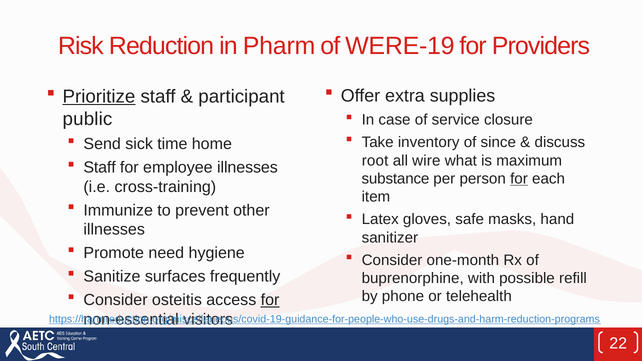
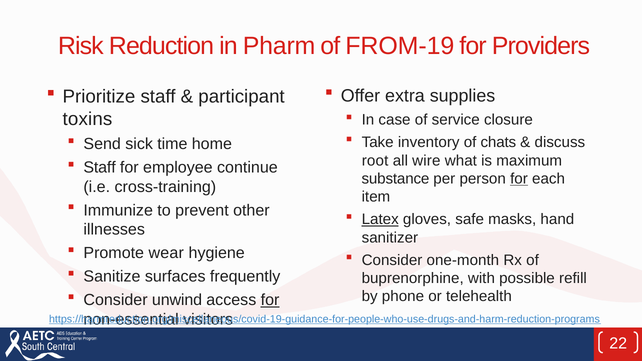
WERE-19: WERE-19 -> FROM-19 (400, 46)
Prioritize underline: present -> none (99, 97)
public: public -> toxins (87, 119)
since: since -> chats (498, 142)
employee illnesses: illnesses -> continue (247, 168)
Latex underline: none -> present (380, 219)
need: need -> wear (166, 253)
osteitis: osteitis -> unwind (177, 300)
